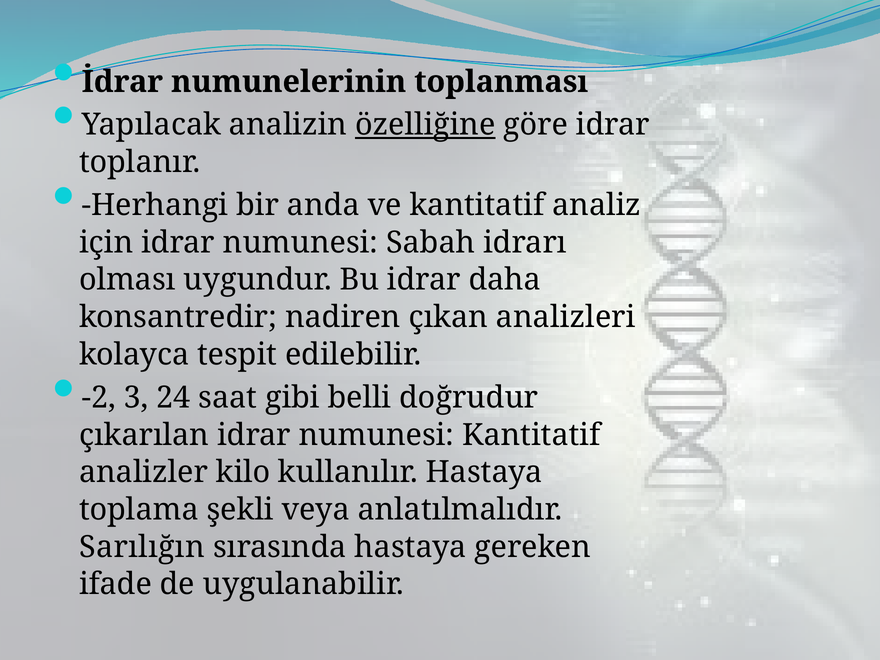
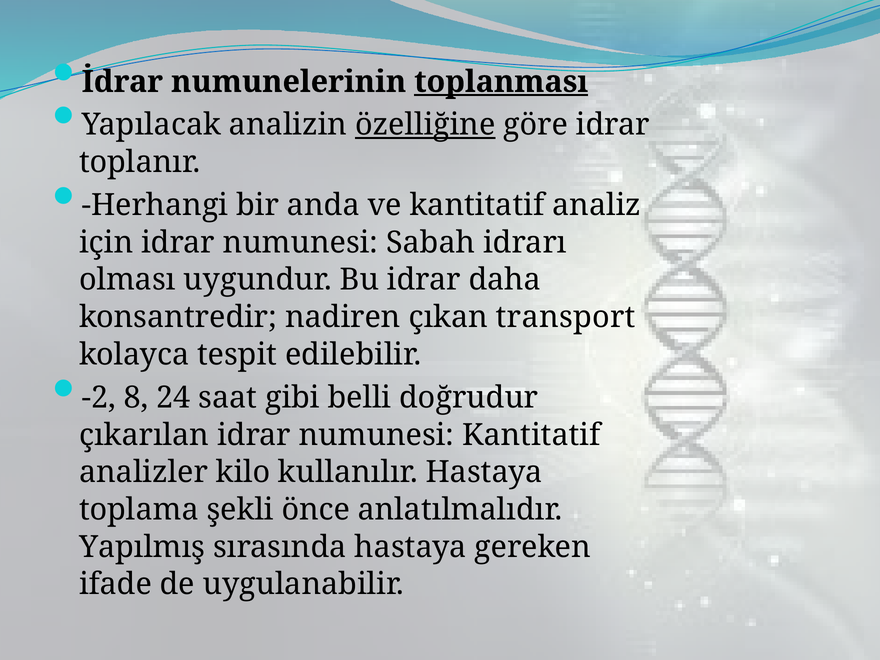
toplanması underline: none -> present (501, 82)
analizleri: analizleri -> transport (566, 317)
3: 3 -> 8 (136, 398)
veya: veya -> önce (316, 510)
Sarılığın: Sarılığın -> Yapılmış (142, 547)
